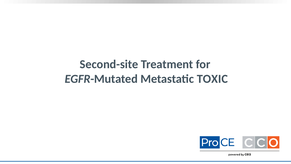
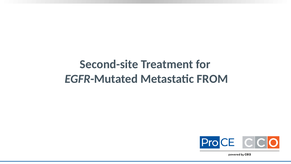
TOXIC: TOXIC -> FROM (212, 79)
